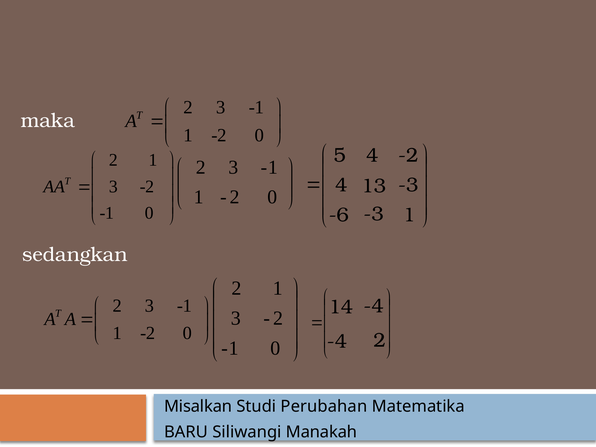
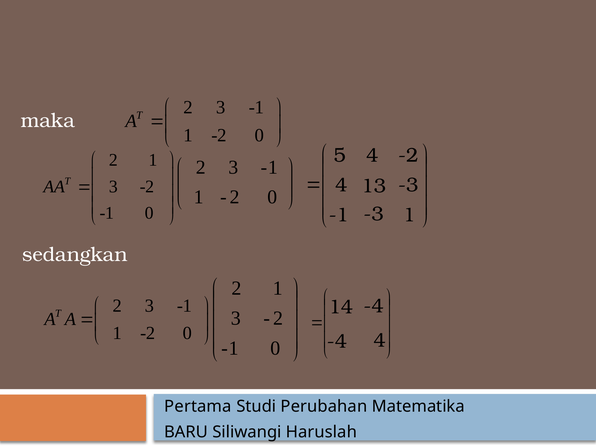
-6: -6 -> -1 (339, 215)
-4 2: 2 -> 4 (380, 340)
Misalkan: Misalkan -> Pertama (198, 406)
Manakah: Manakah -> Haruslah (321, 432)
